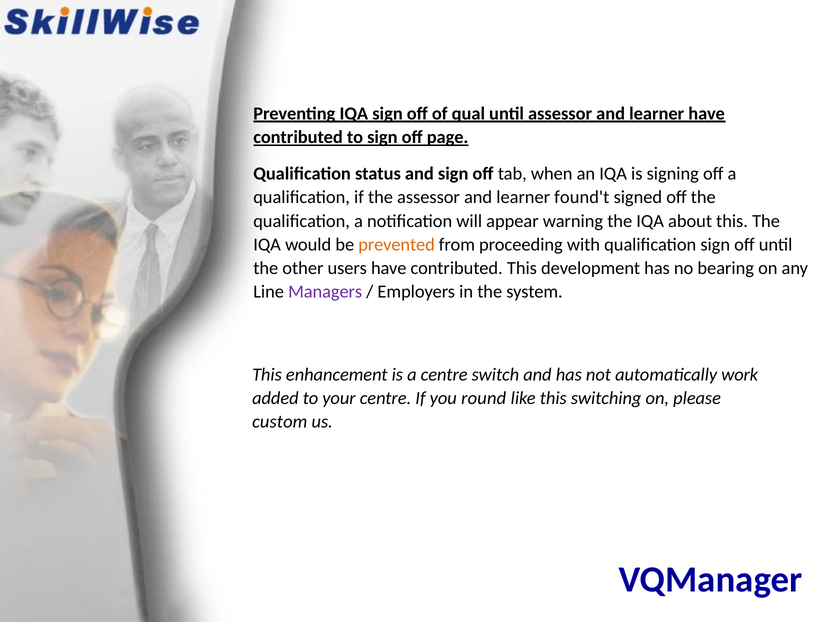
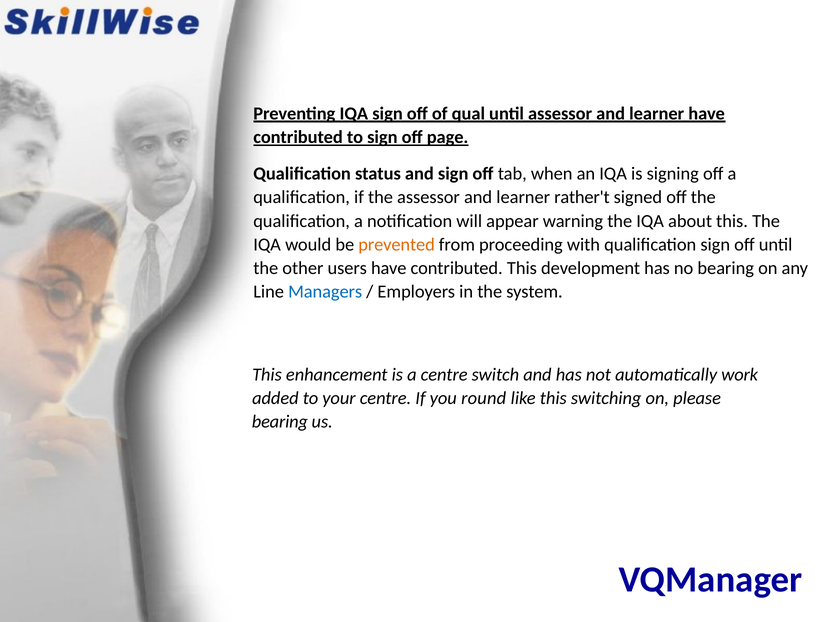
found't: found't -> rather't (582, 197)
Managers colour: purple -> blue (325, 292)
custom: custom -> bearing (280, 422)
